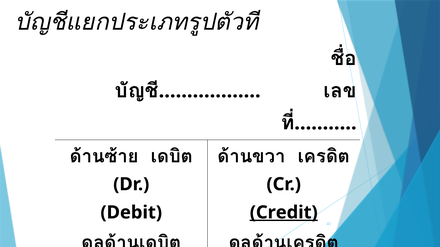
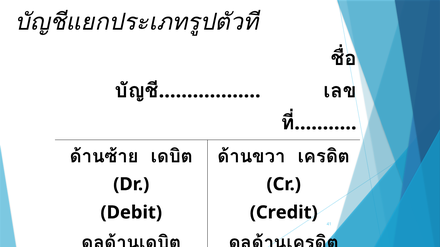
Credit underline: present -> none (284, 213)
